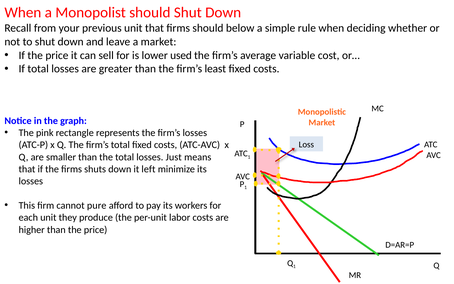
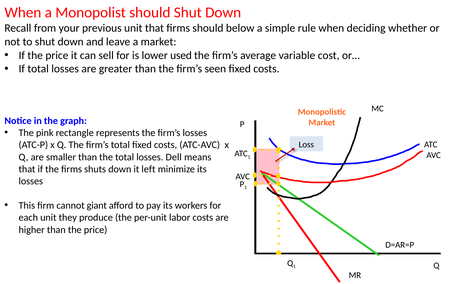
least: least -> seen (215, 69)
Just: Just -> Dell (174, 157)
pure: pure -> giant (97, 205)
